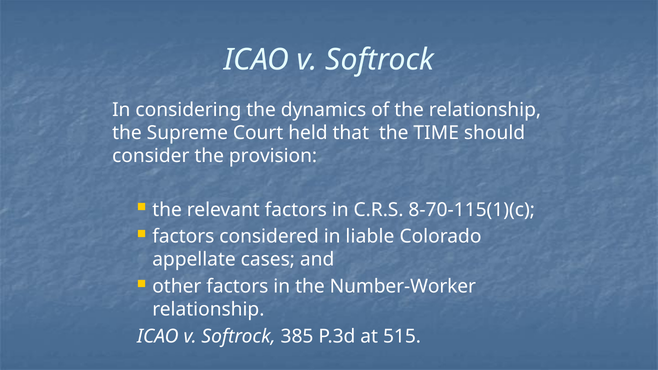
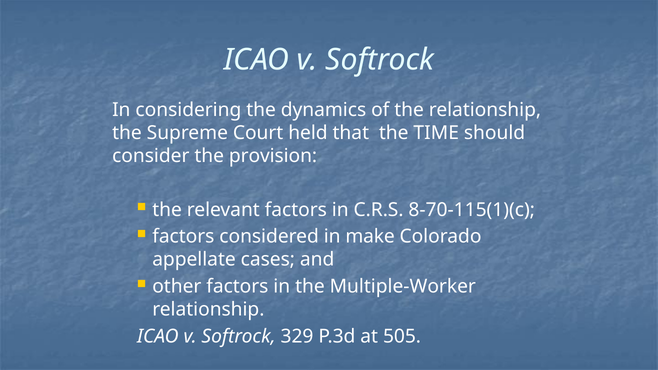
liable: liable -> make (370, 237)
Number-Worker: Number-Worker -> Multiple-Worker (403, 287)
385: 385 -> 329 (297, 337)
515: 515 -> 505 (402, 337)
